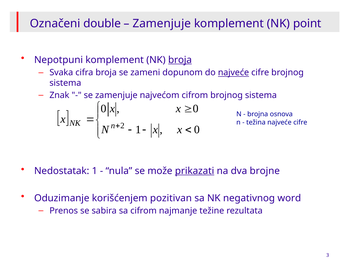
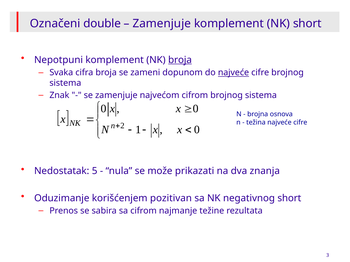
NK point: point -> short (307, 24)
Nedostatak 1: 1 -> 5 (95, 171)
prikazati underline: present -> none (195, 171)
brojne: brojne -> znanja (265, 171)
negativnog word: word -> short (289, 198)
